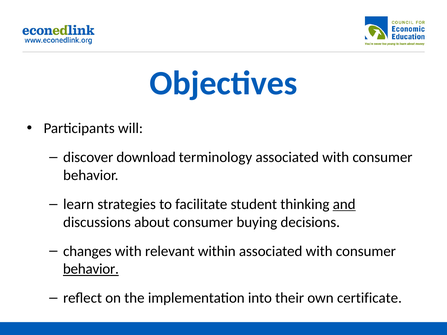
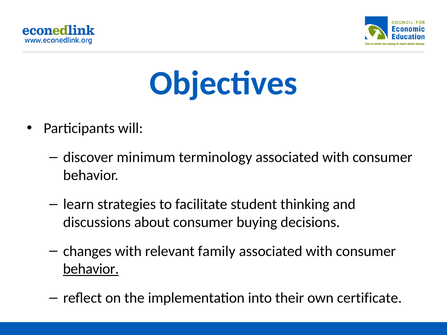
download: download -> minimum (146, 157)
and underline: present -> none (344, 204)
within: within -> family (217, 251)
